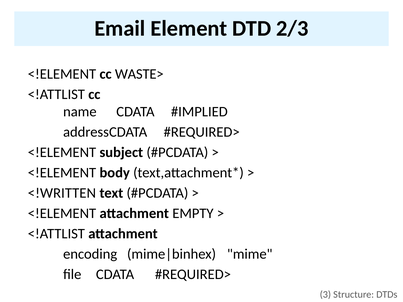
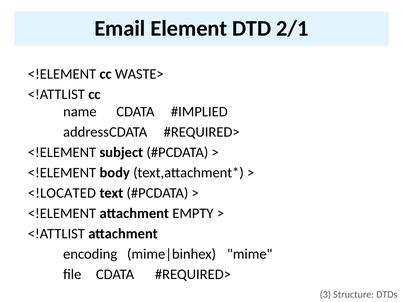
2/3: 2/3 -> 2/1 (292, 29)
<!WRITTEN: <!WRITTEN -> <!LOCATED (62, 193)
